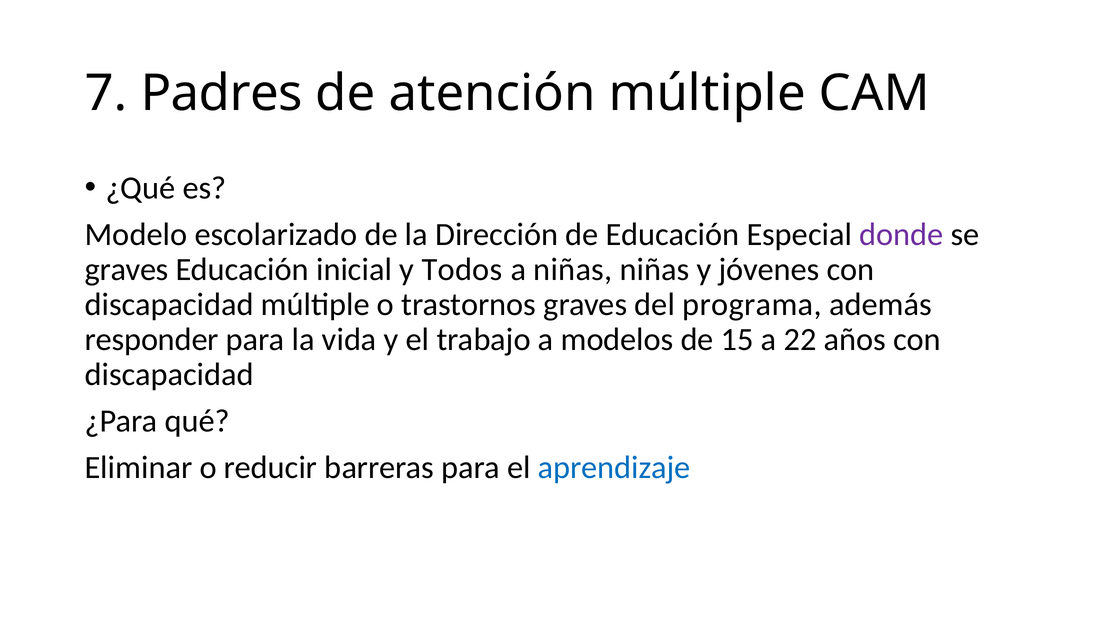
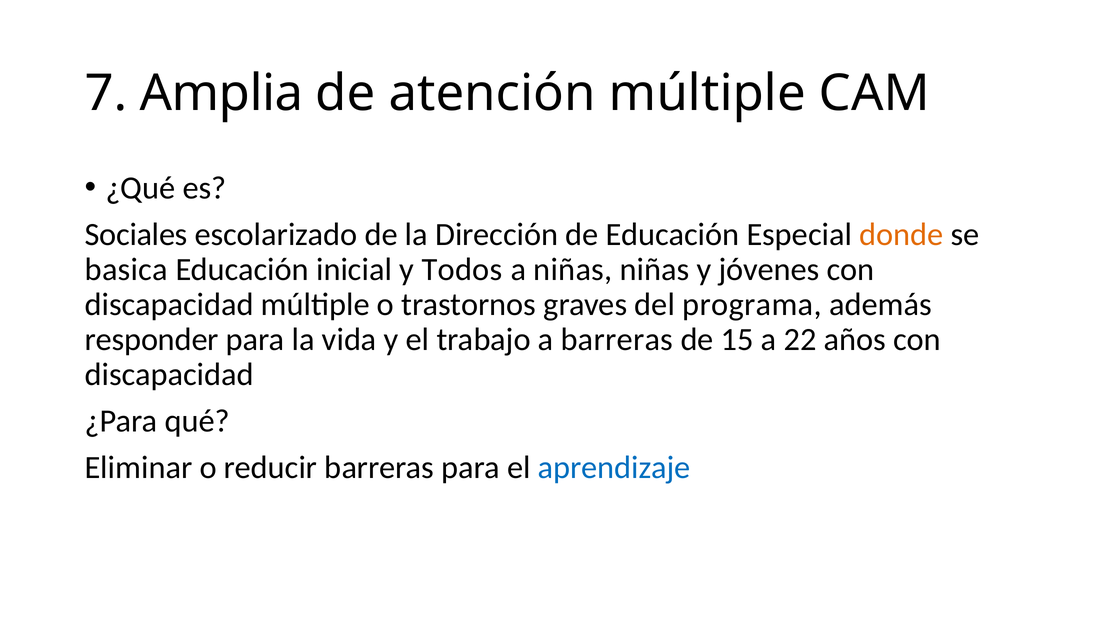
Padres: Padres -> Amplia (222, 93)
Modelo: Modelo -> Sociales (136, 234)
donde colour: purple -> orange (901, 234)
graves: graves -> basica (126, 269)
a modelos: modelos -> barreras (617, 339)
